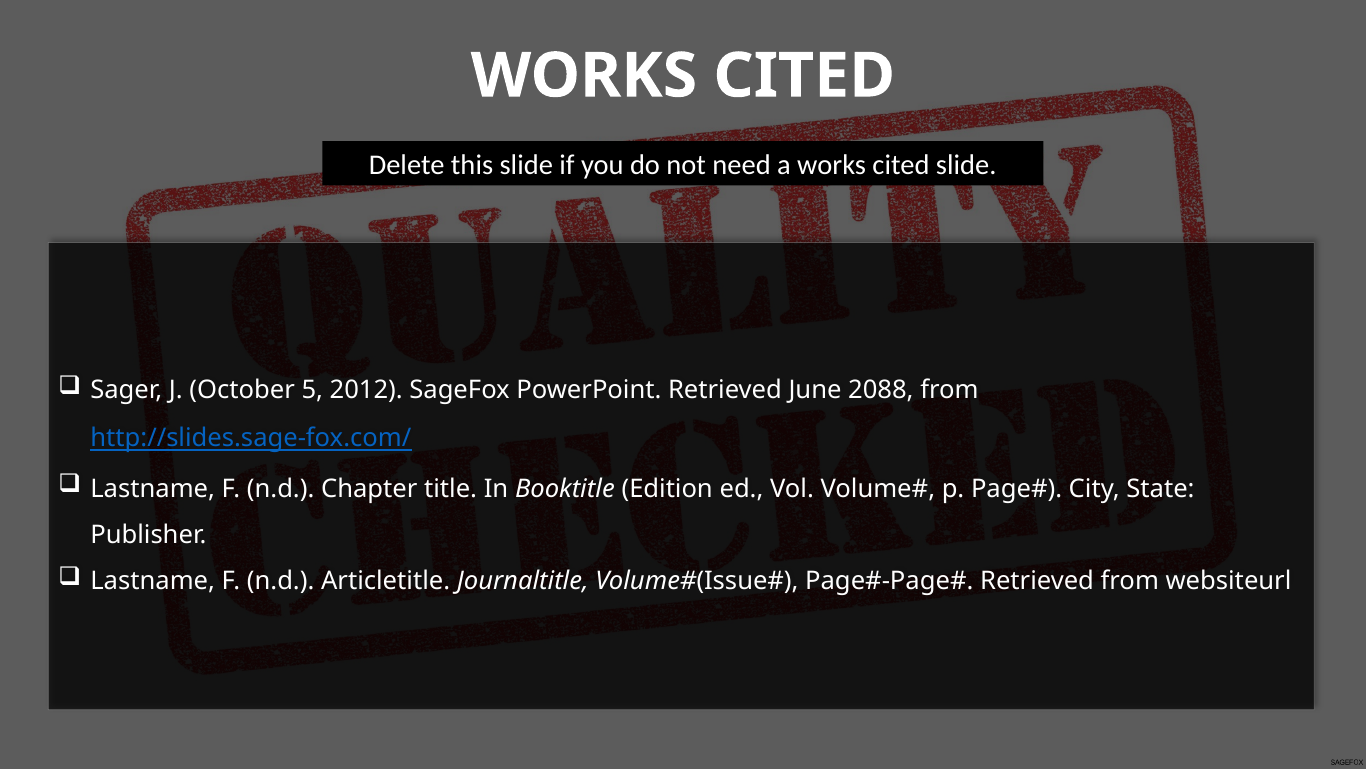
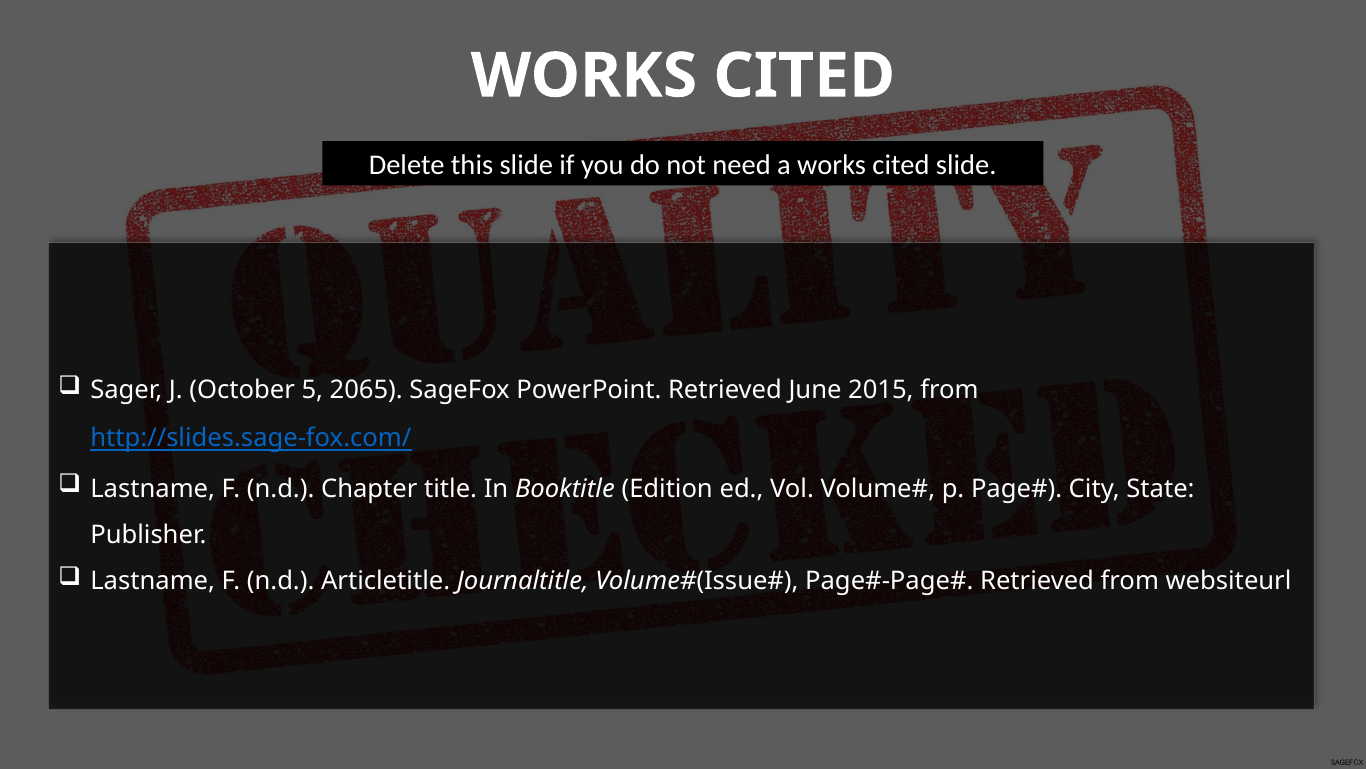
2012: 2012 -> 2065 (366, 390)
2088: 2088 -> 2015 (881, 390)
